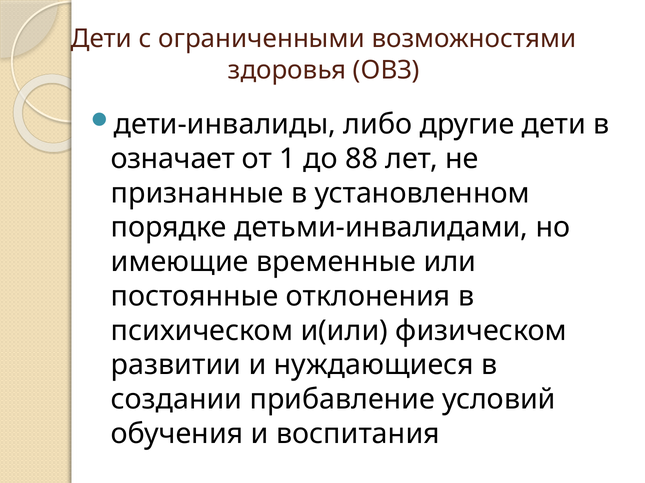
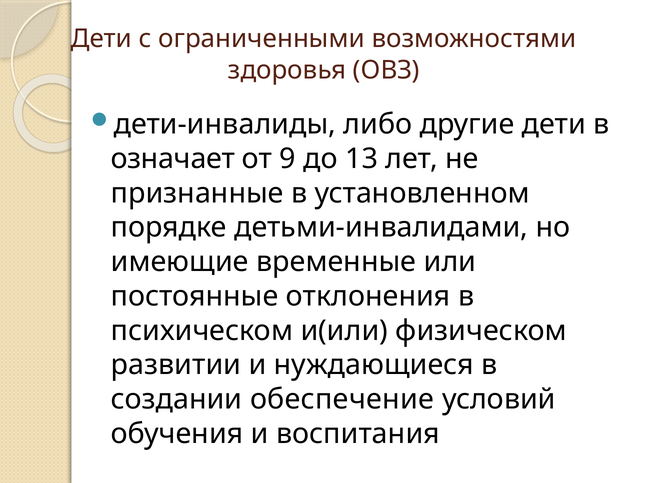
1: 1 -> 9 (288, 159)
88: 88 -> 13 (362, 159)
прибавление: прибавление -> обеспечение (342, 400)
